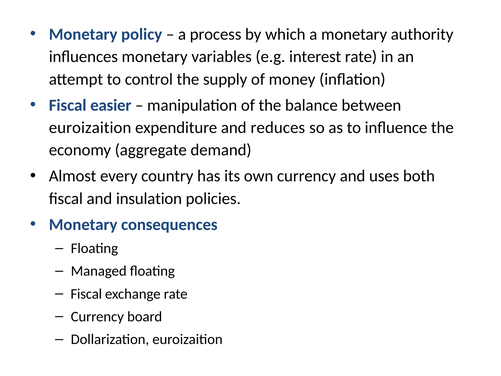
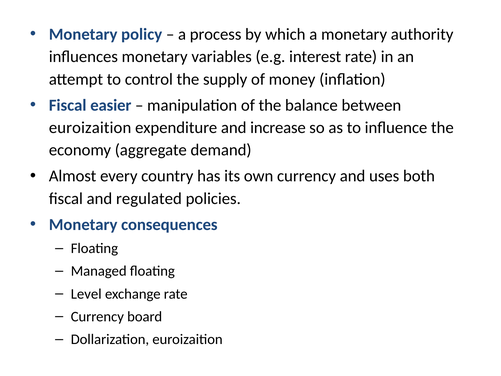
reduces: reduces -> increase (278, 128)
insulation: insulation -> regulated (149, 198)
Fiscal: Fiscal -> Level (86, 294)
